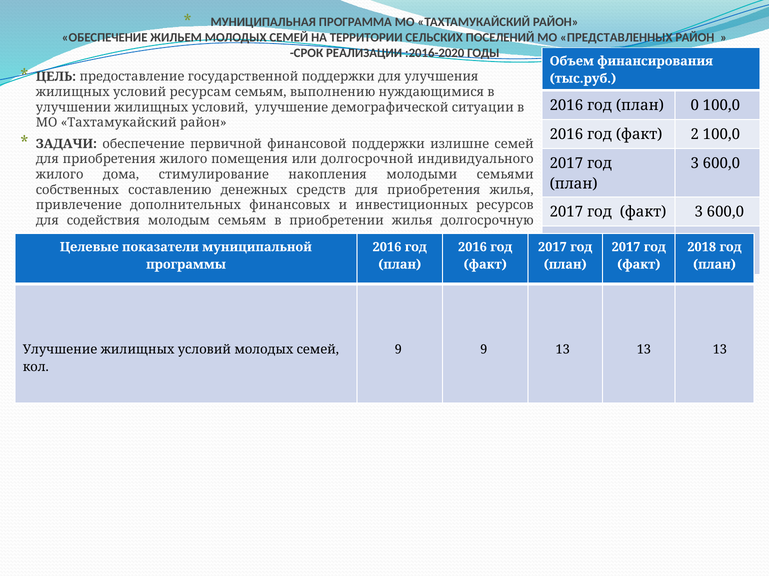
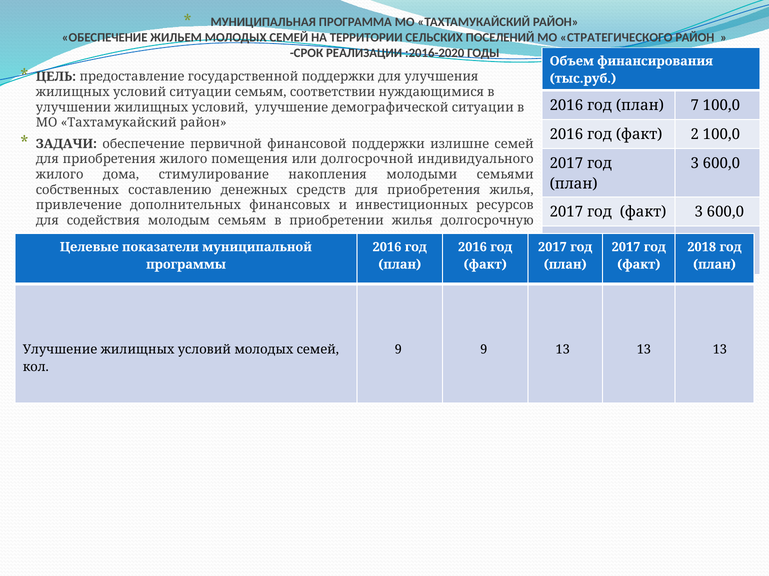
ПРЕДСТАВЛЕННЫХ: ПРЕДСТАВЛЕННЫХ -> СТРАТЕГИЧЕСКОГО (616, 38)
условий ресурсам: ресурсам -> ситуации (201, 92)
выполнению: выполнению -> соответствии (333, 92)
0: 0 -> 7 (695, 105)
